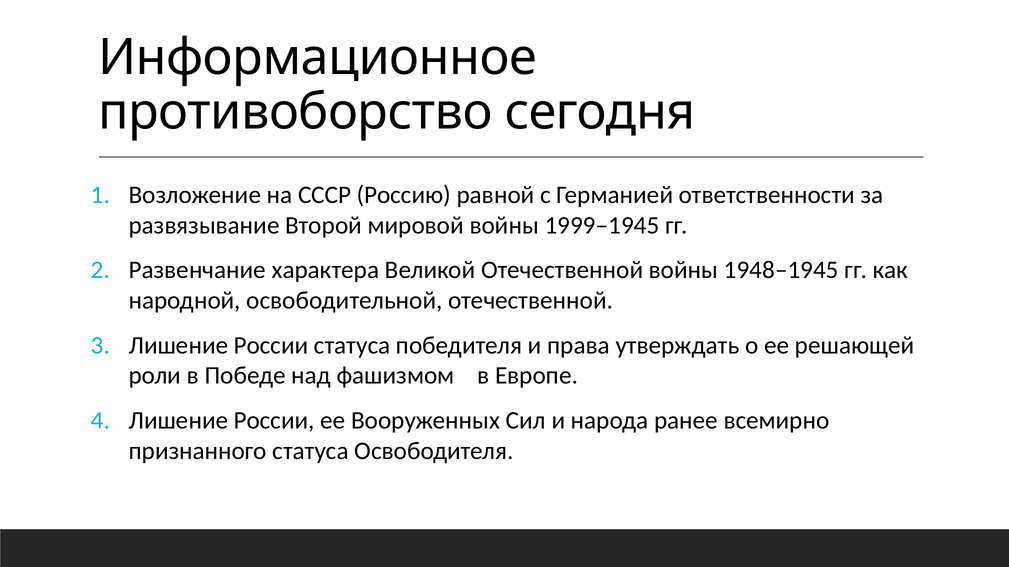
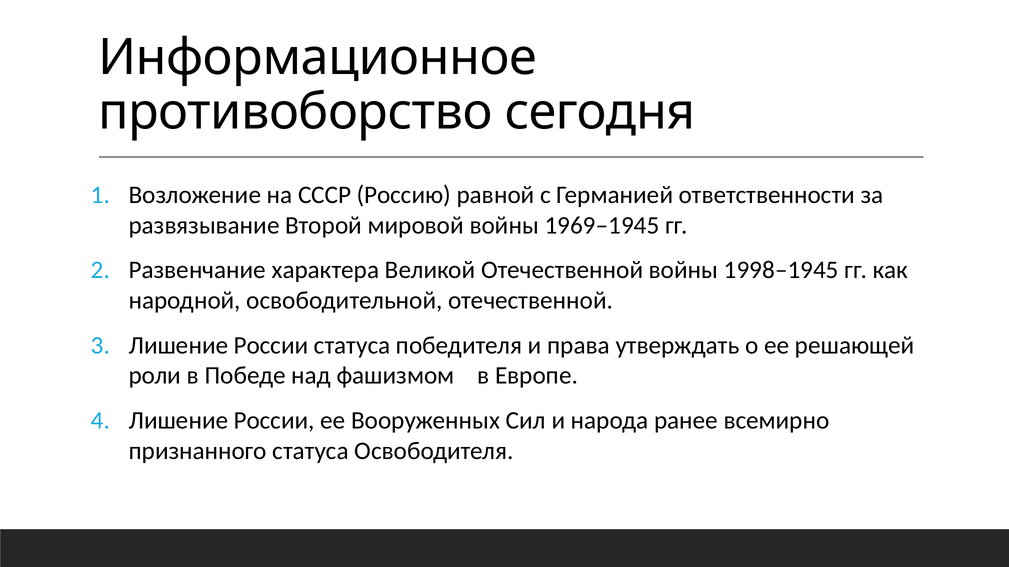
1999–1945: 1999–1945 -> 1969–1945 (602, 225)
1948–1945: 1948–1945 -> 1998–1945 (781, 270)
